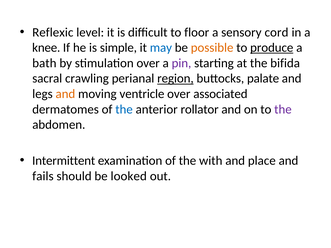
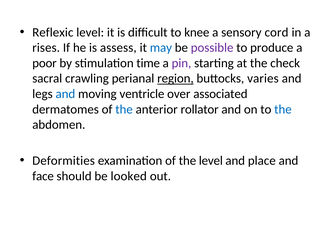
floor: floor -> knee (197, 32)
knee: knee -> rises (46, 48)
simple: simple -> assess (118, 48)
possible colour: orange -> purple (212, 48)
produce underline: present -> none (272, 48)
bath: bath -> poor (44, 63)
stimulation over: over -> time (148, 63)
bifida: bifida -> check (285, 63)
palate: palate -> varies (263, 79)
and colour: orange -> blue (65, 94)
the colour: purple -> blue (283, 109)
Intermittent: Intermittent -> Deformities (64, 161)
the with: with -> level (211, 161)
fails: fails -> face (43, 176)
